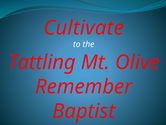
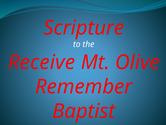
Cultivate: Cultivate -> Scripture (84, 28)
Tattling: Tattling -> Receive (41, 62)
